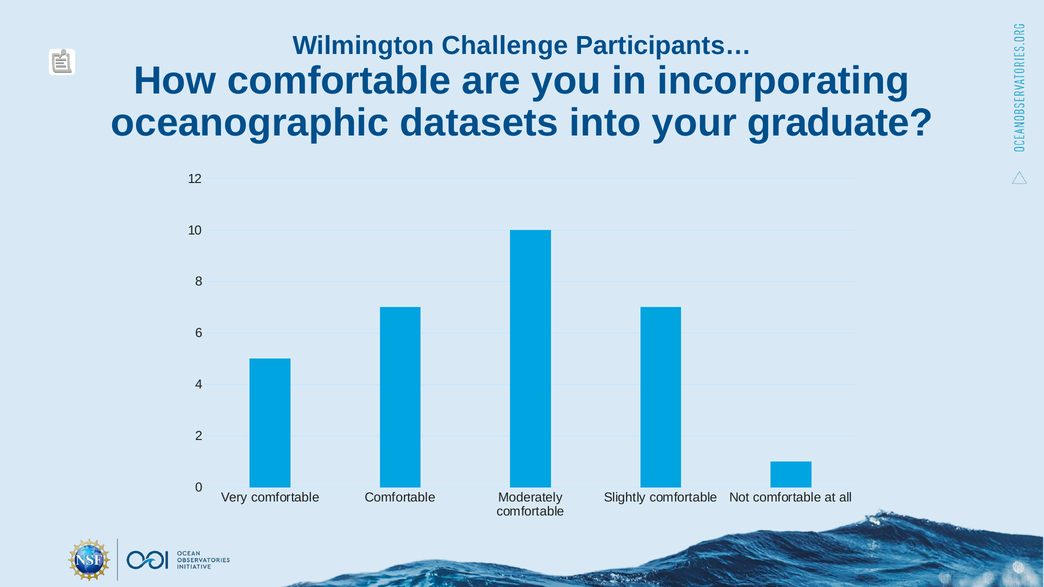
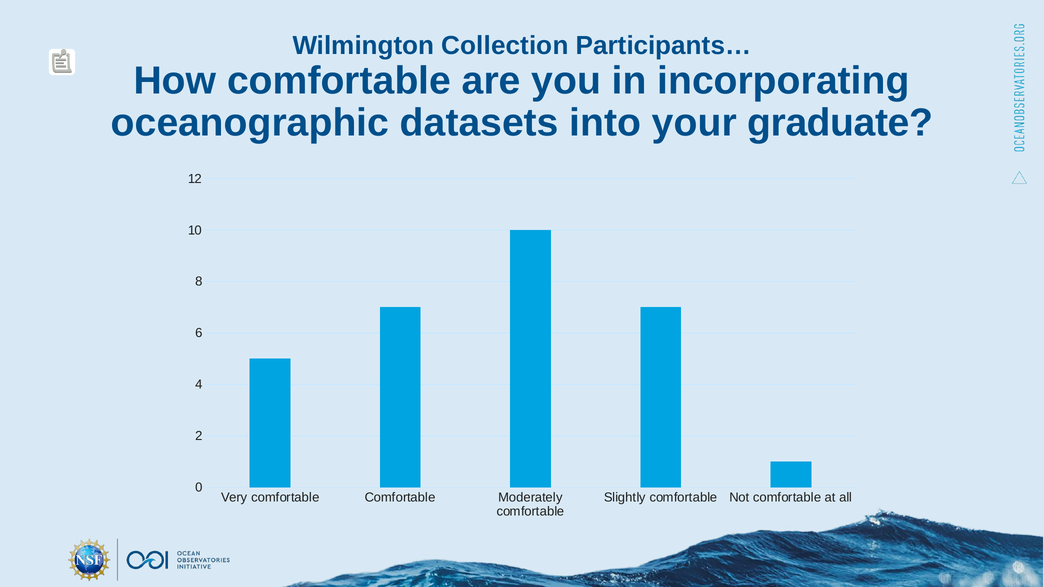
Challenge: Challenge -> Collection (505, 46)
